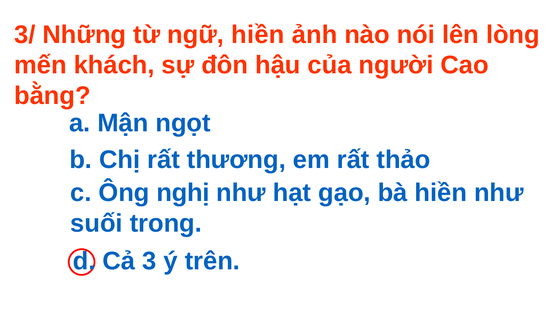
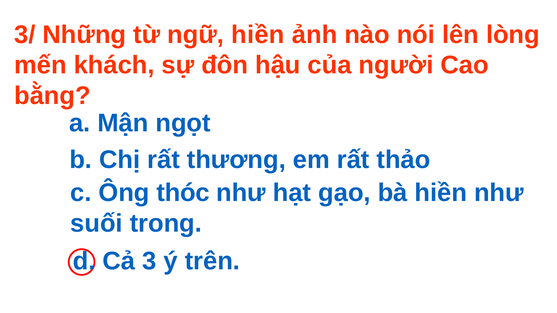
nghị: nghị -> thóc (183, 193)
